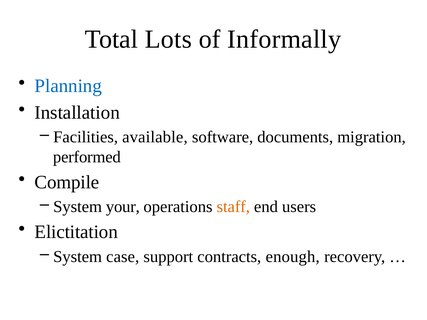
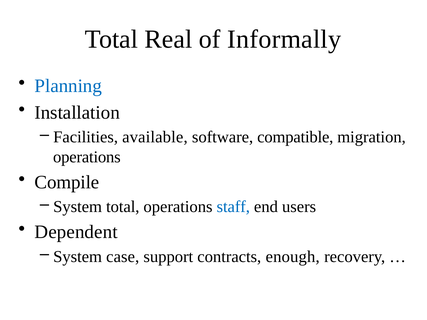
Lots: Lots -> Real (168, 39)
documents: documents -> compatible (295, 137)
performed: performed -> operations (87, 157)
System your: your -> total (123, 207)
staff colour: orange -> blue (233, 207)
Elictitation: Elictitation -> Dependent (76, 232)
